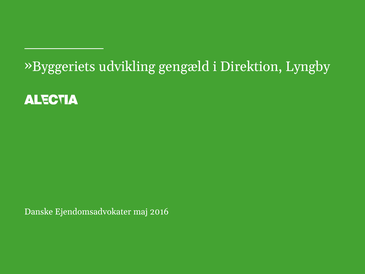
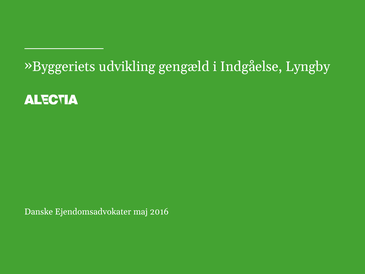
Direktion: Direktion -> Indgåelse (251, 66)
